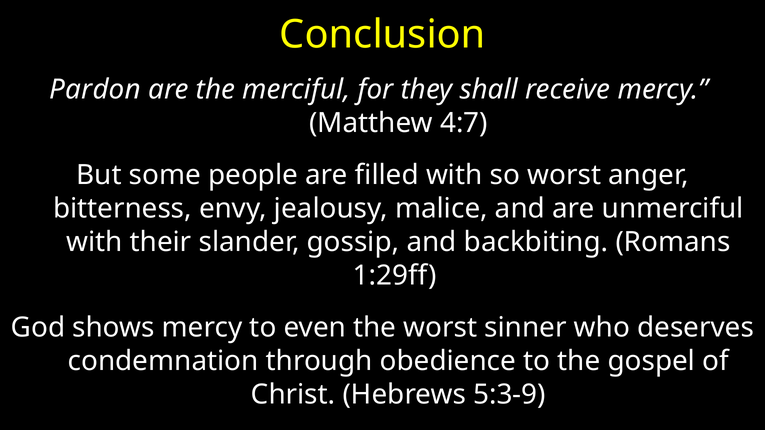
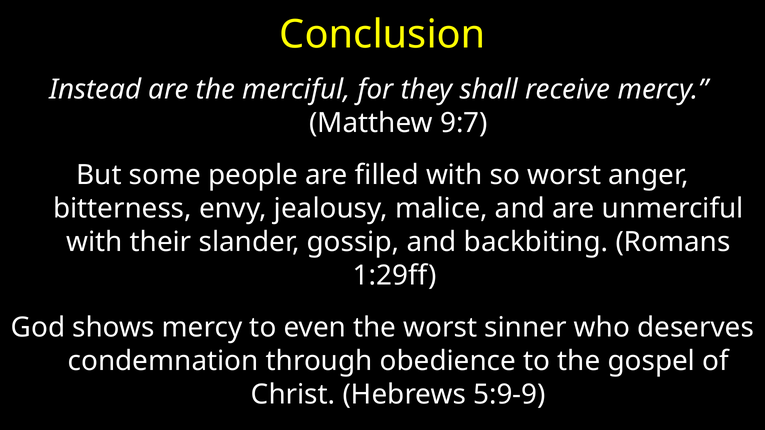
Pardon: Pardon -> Instead (95, 90)
4:7: 4:7 -> 9:7 (464, 123)
5:3-9: 5:3-9 -> 5:9-9 (509, 395)
